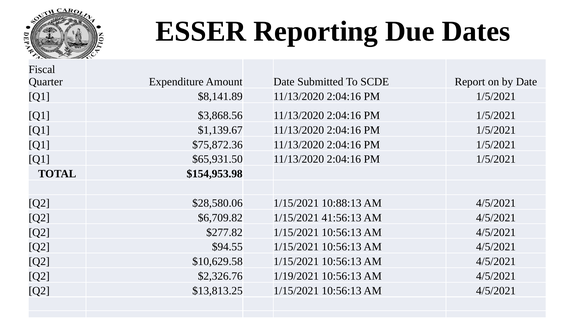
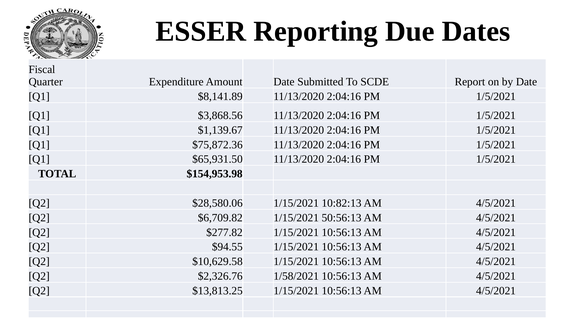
10:88:13: 10:88:13 -> 10:82:13 (342, 203)
41:56:13: 41:56:13 -> 50:56:13 (342, 217)
1/19/2021: 1/19/2021 -> 1/58/2021 (296, 276)
